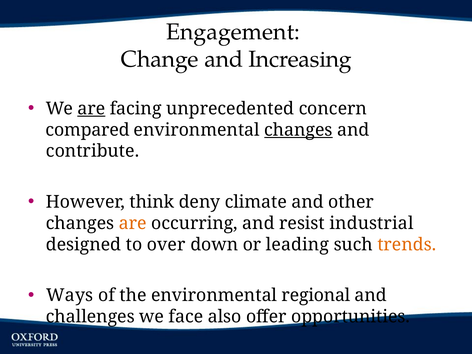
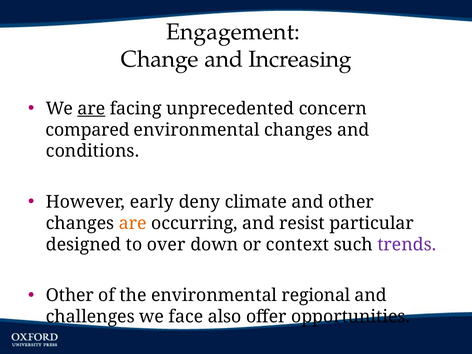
changes underline: present -> none (298, 130)
contribute: contribute -> conditions (93, 151)
think: think -> early (152, 202)
industrial: industrial -> particular (372, 223)
leading: leading -> context (297, 245)
trends colour: orange -> purple (407, 245)
Ways: Ways -> Other (70, 295)
